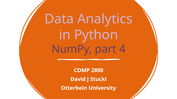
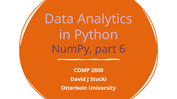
4: 4 -> 6 (122, 49)
